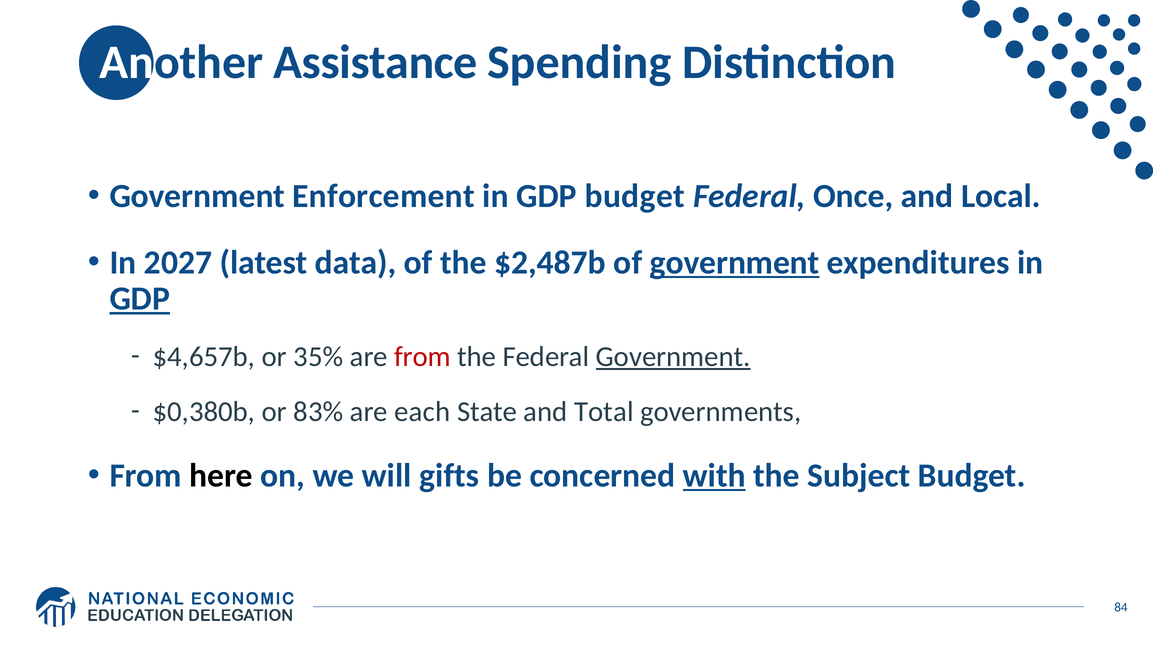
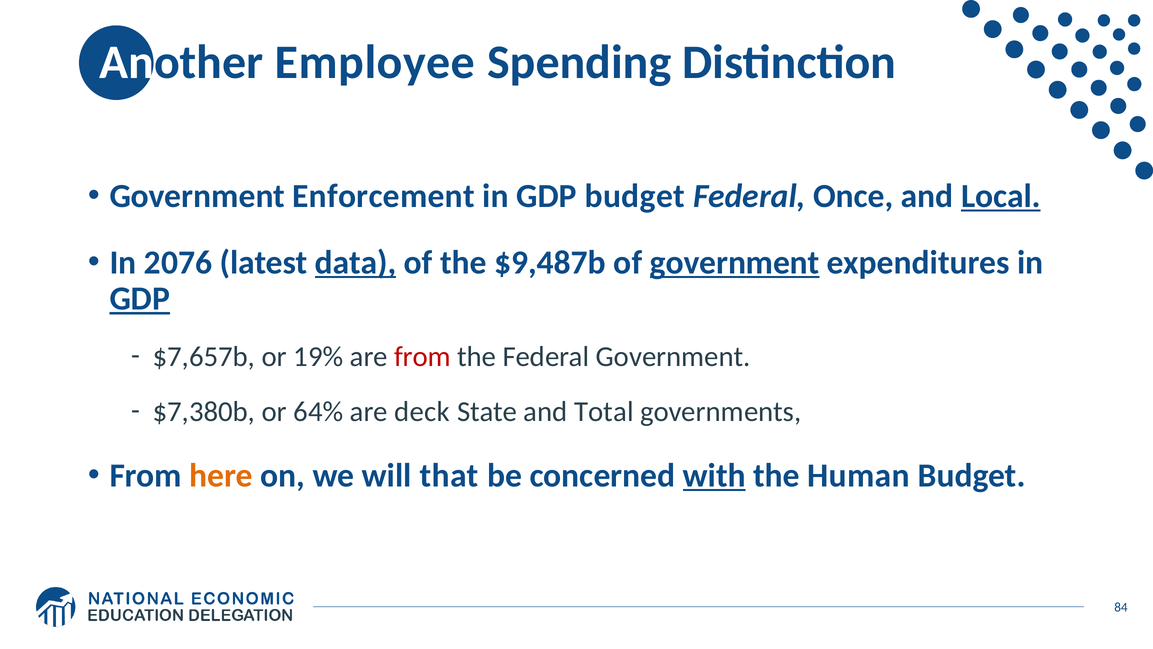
Assistance: Assistance -> Employee (375, 62)
Local underline: none -> present (1001, 196)
2027: 2027 -> 2076 (178, 262)
data underline: none -> present (356, 262)
$2,487b: $2,487b -> $9,487b (550, 262)
$4,657b: $4,657b -> $7,657b (204, 356)
35%: 35% -> 19% (318, 356)
Government underline: present -> none (673, 356)
$0,380b: $0,380b -> $7,380b (204, 411)
83%: 83% -> 64% (318, 411)
each: each -> deck (422, 411)
here colour: black -> orange (221, 475)
gifts: gifts -> that (449, 475)
Subject: Subject -> Human (859, 475)
